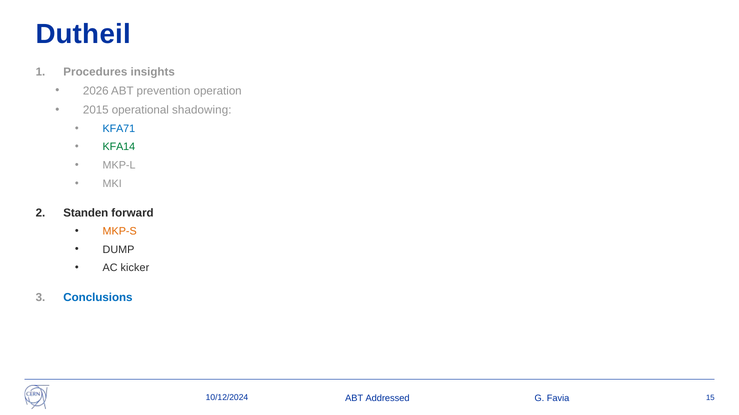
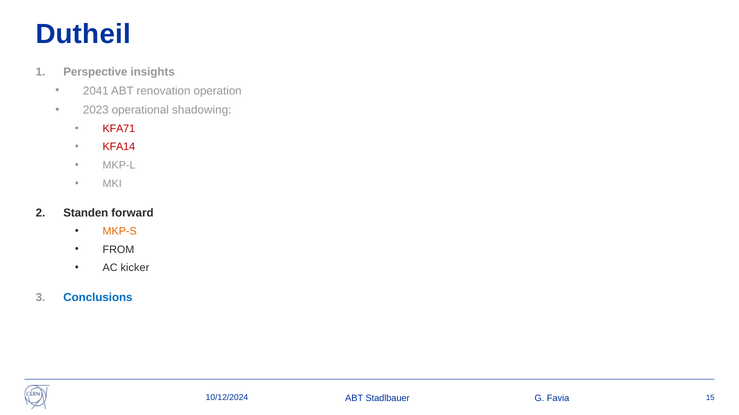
Procedures: Procedures -> Perspective (95, 72)
2026: 2026 -> 2041 (96, 91)
prevention: prevention -> renovation (164, 91)
2015: 2015 -> 2023 (96, 110)
KFA71 colour: blue -> red (119, 129)
KFA14 colour: green -> red (119, 147)
DUMP: DUMP -> FROM (118, 250)
Addressed: Addressed -> Stadlbauer (388, 399)
